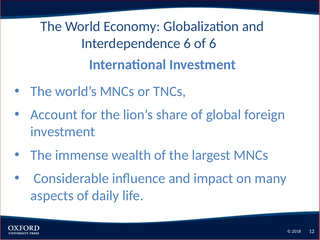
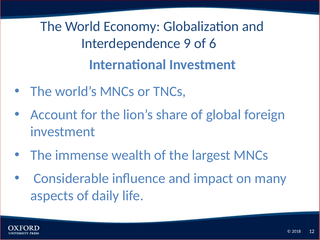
Interdependence 6: 6 -> 9 (187, 43)
